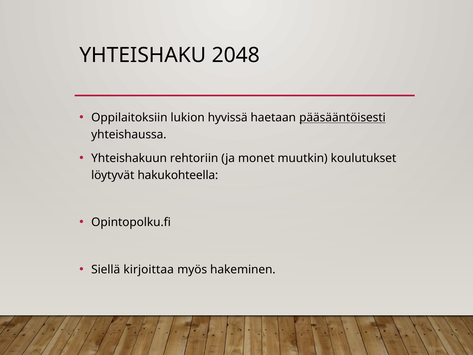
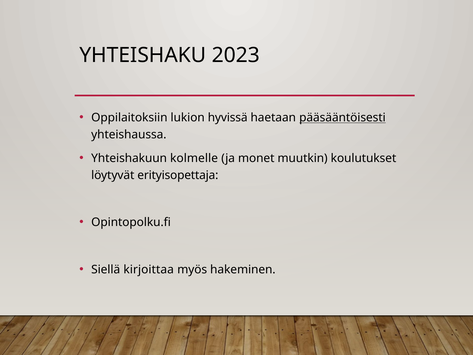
2048: 2048 -> 2023 (236, 55)
rehtoriin: rehtoriin -> kolmelle (194, 158)
hakukohteella: hakukohteella -> erityisopettaja (178, 175)
